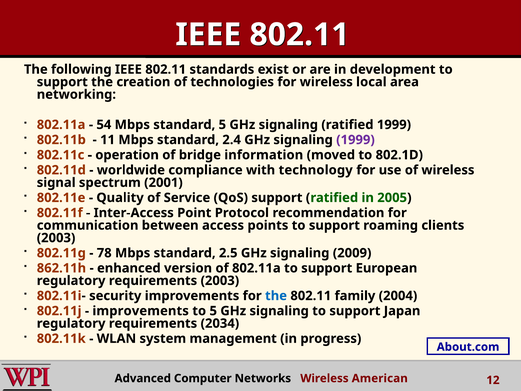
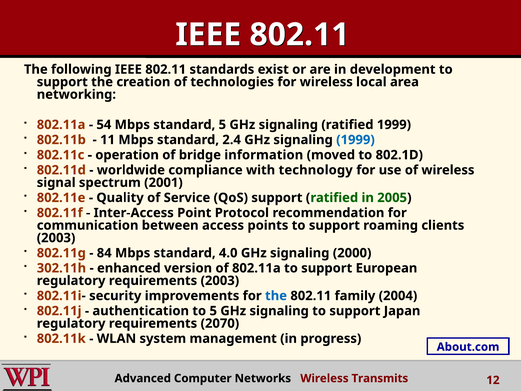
1999 colour: purple -> blue (355, 140)
78: 78 -> 84 (104, 253)
2.5: 2.5 -> 4.0 (228, 253)
2009: 2009 -> 2000 (352, 253)
862.11h: 862.11h -> 302.11h (61, 268)
improvements: improvements -> authentication (141, 311)
2034: 2034 -> 2070 (220, 323)
American: American -> Transmits (380, 378)
